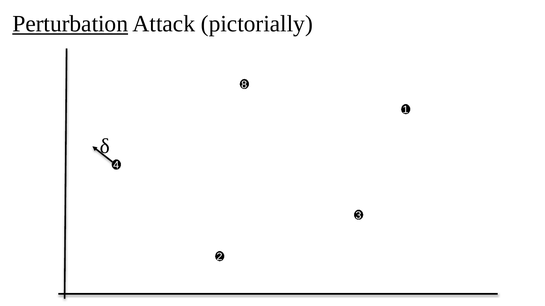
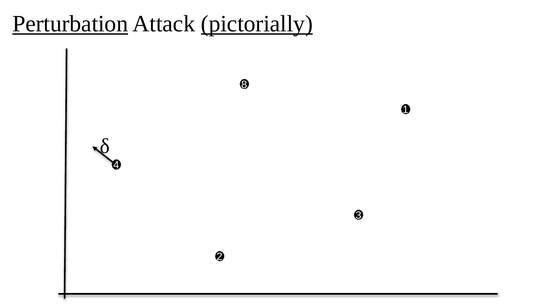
pictorially underline: none -> present (257, 24)
